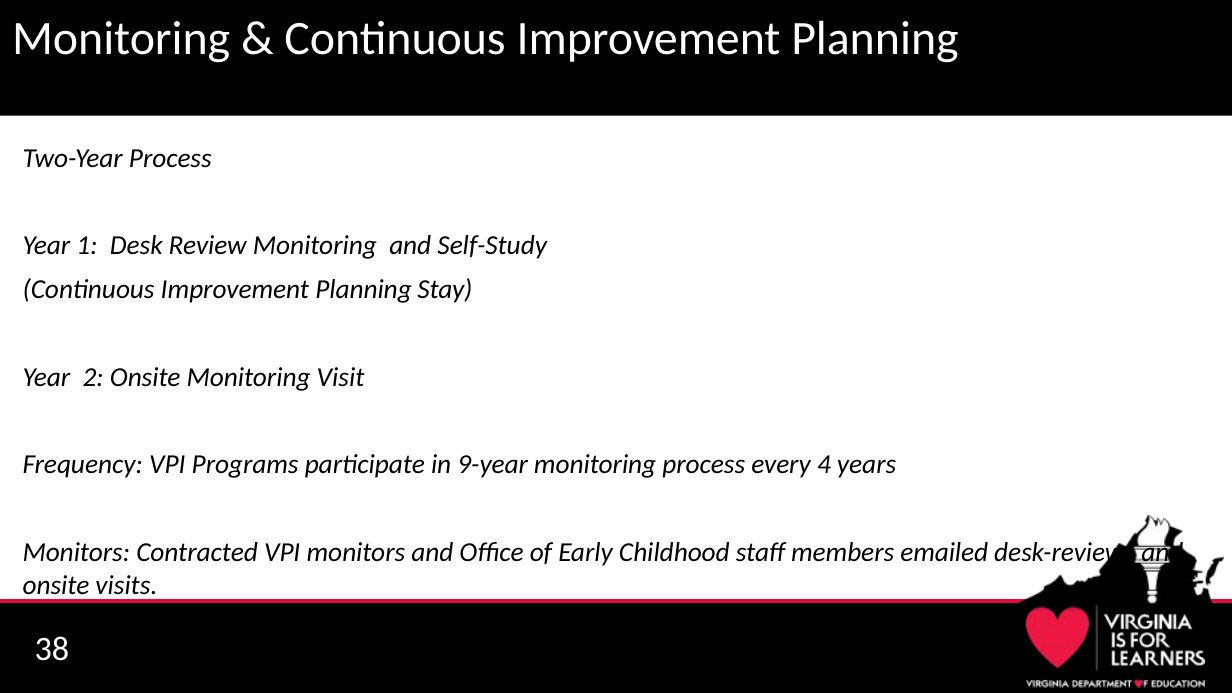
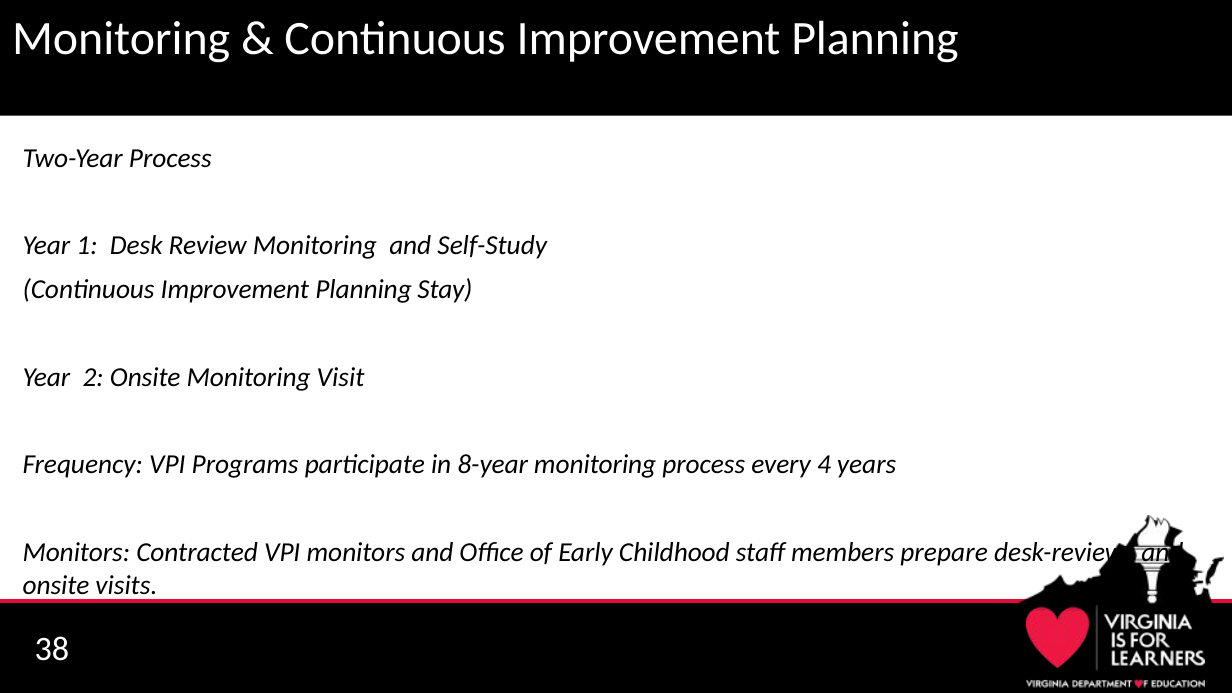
9-year: 9-year -> 8-year (493, 465)
emailed: emailed -> prepare (944, 552)
